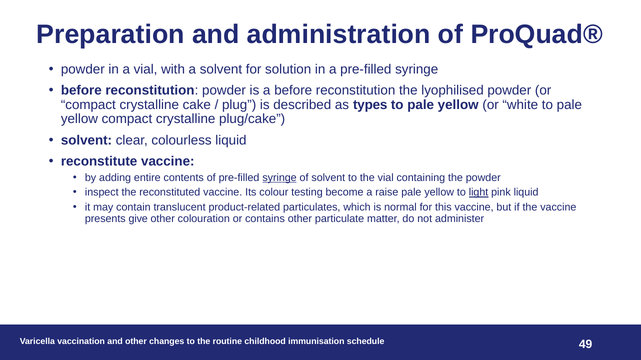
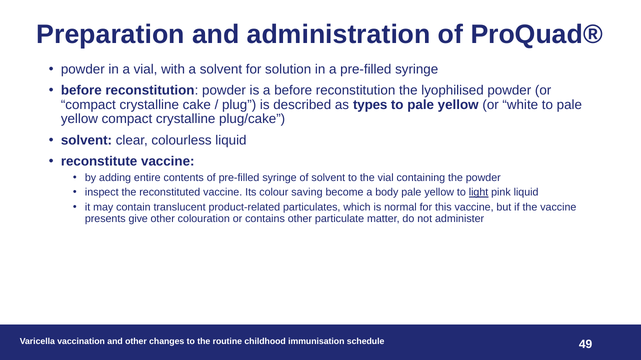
syringe underline: present -> none (280, 178)
testing: testing -> saving (307, 193)
raise: raise -> body (387, 193)
